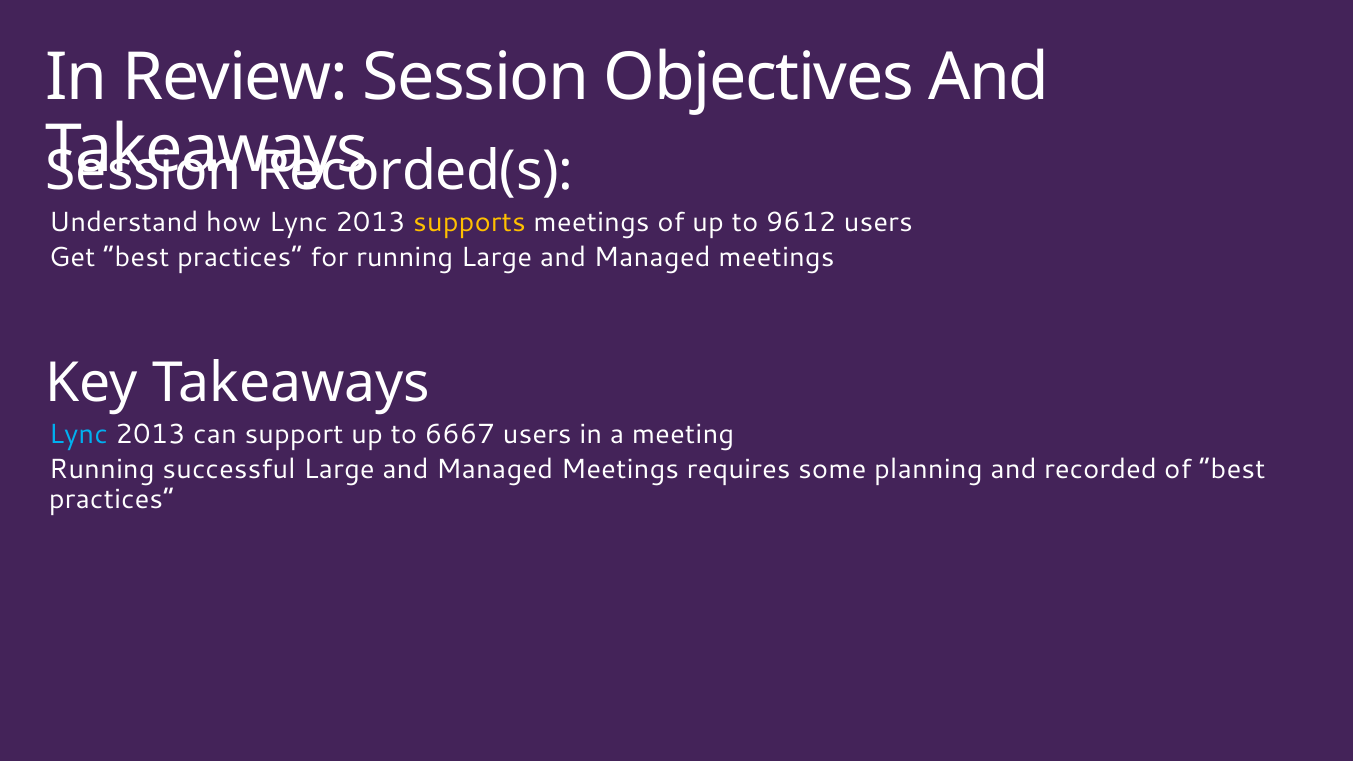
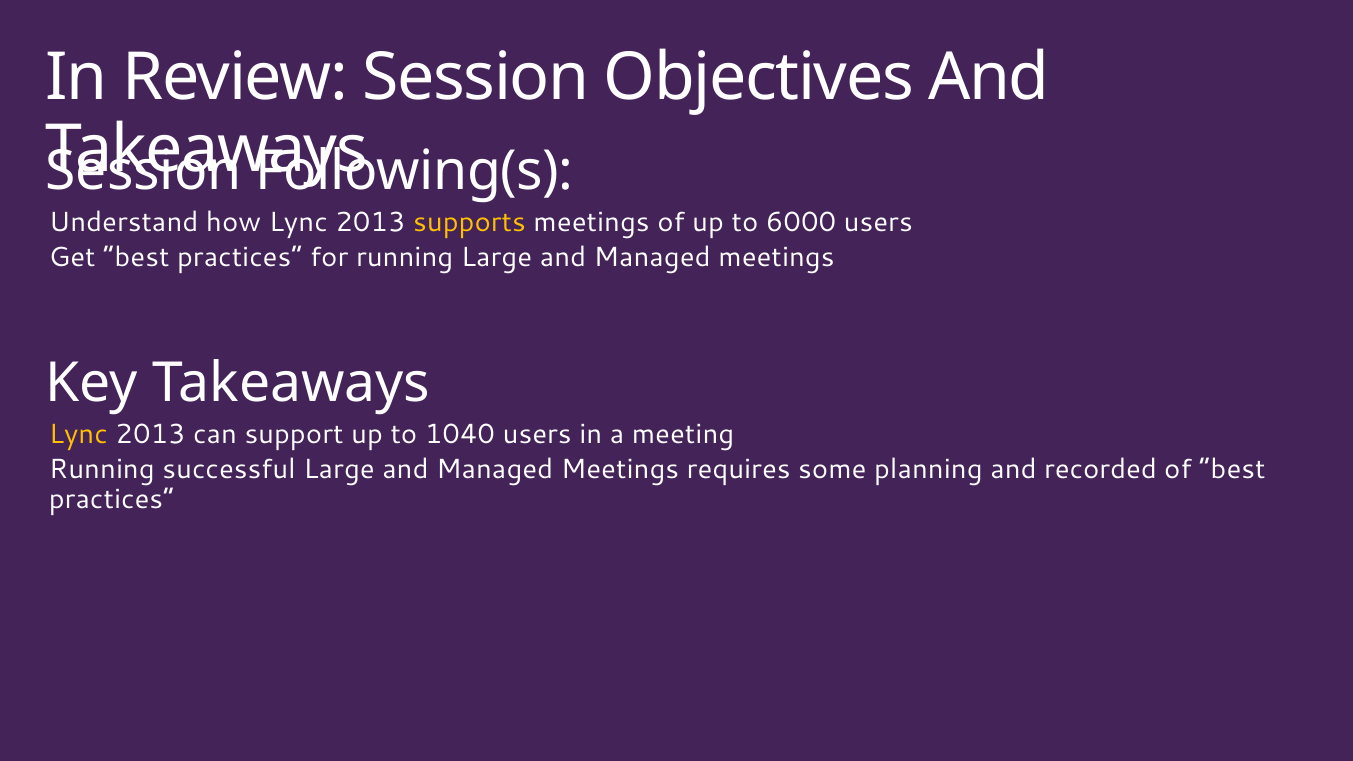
Recorded(s: Recorded(s -> Following(s (415, 171)
9612: 9612 -> 6000 (801, 222)
Lync colour: light blue -> yellow (78, 434)
6667: 6667 -> 1040 (460, 434)
